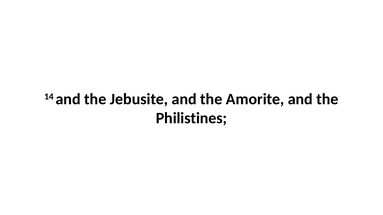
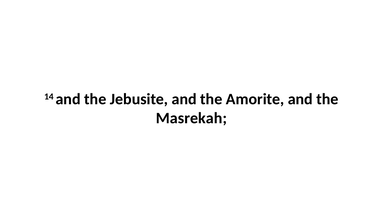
Philistines: Philistines -> Masrekah (191, 118)
